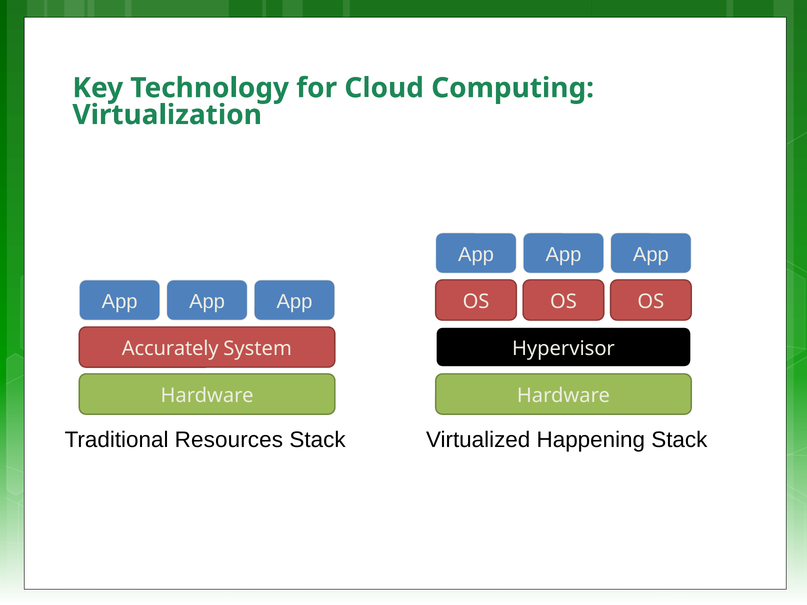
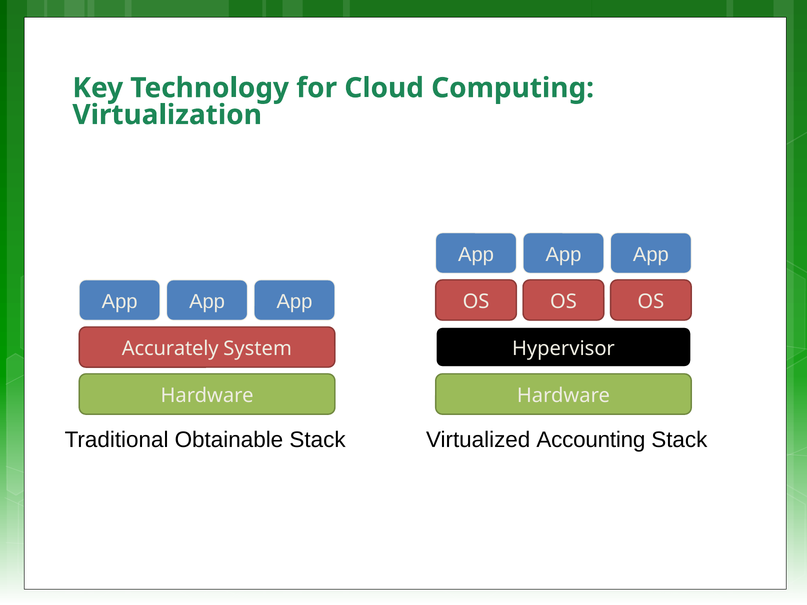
Resources: Resources -> Obtainable (229, 440)
Happening: Happening -> Accounting (591, 440)
